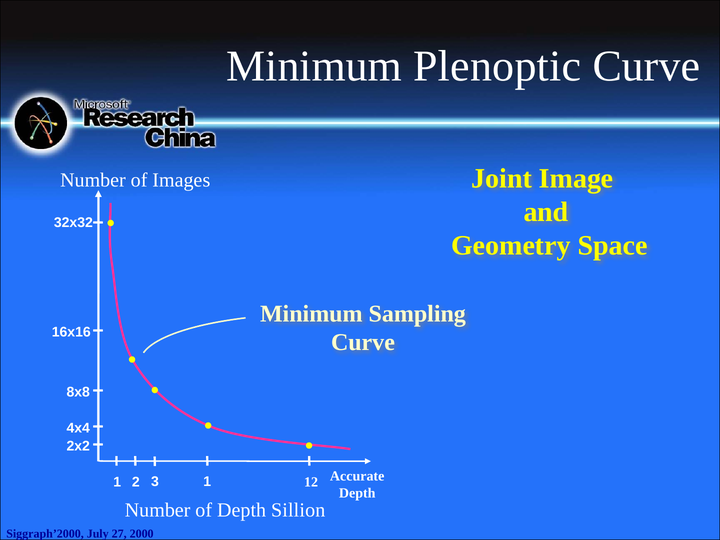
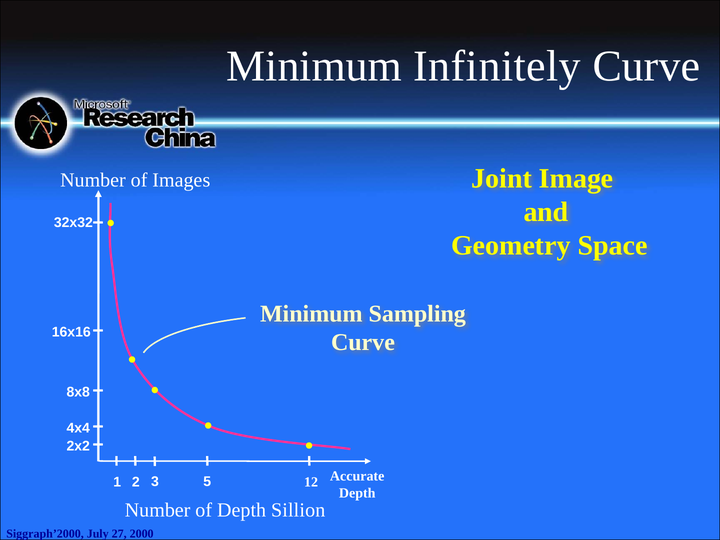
Plenoptic: Plenoptic -> Infinitely (497, 66)
3 1: 1 -> 5 (207, 481)
